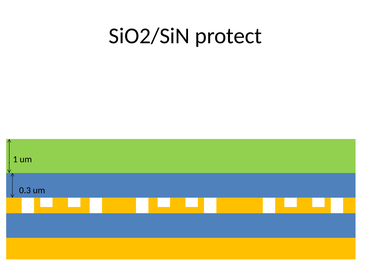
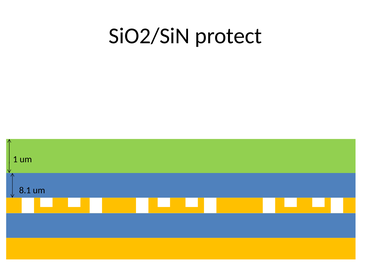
0.3: 0.3 -> 8.1 (25, 190)
